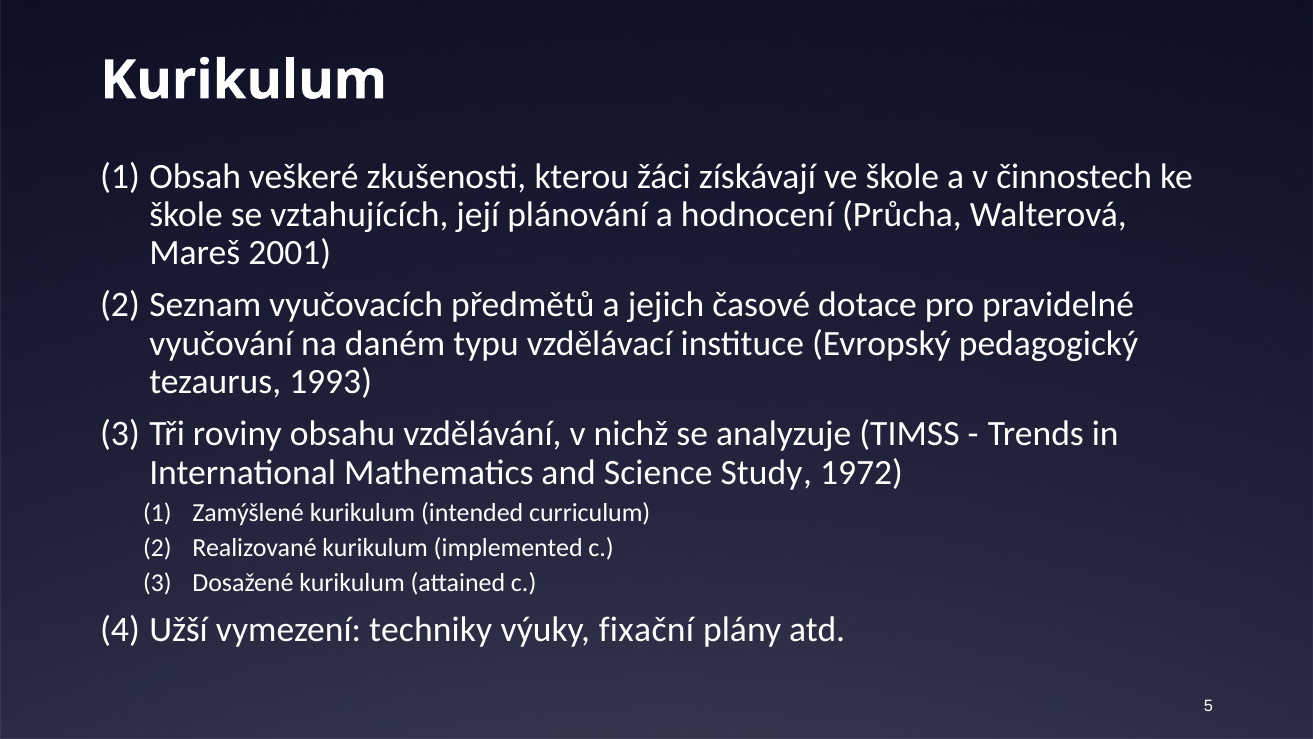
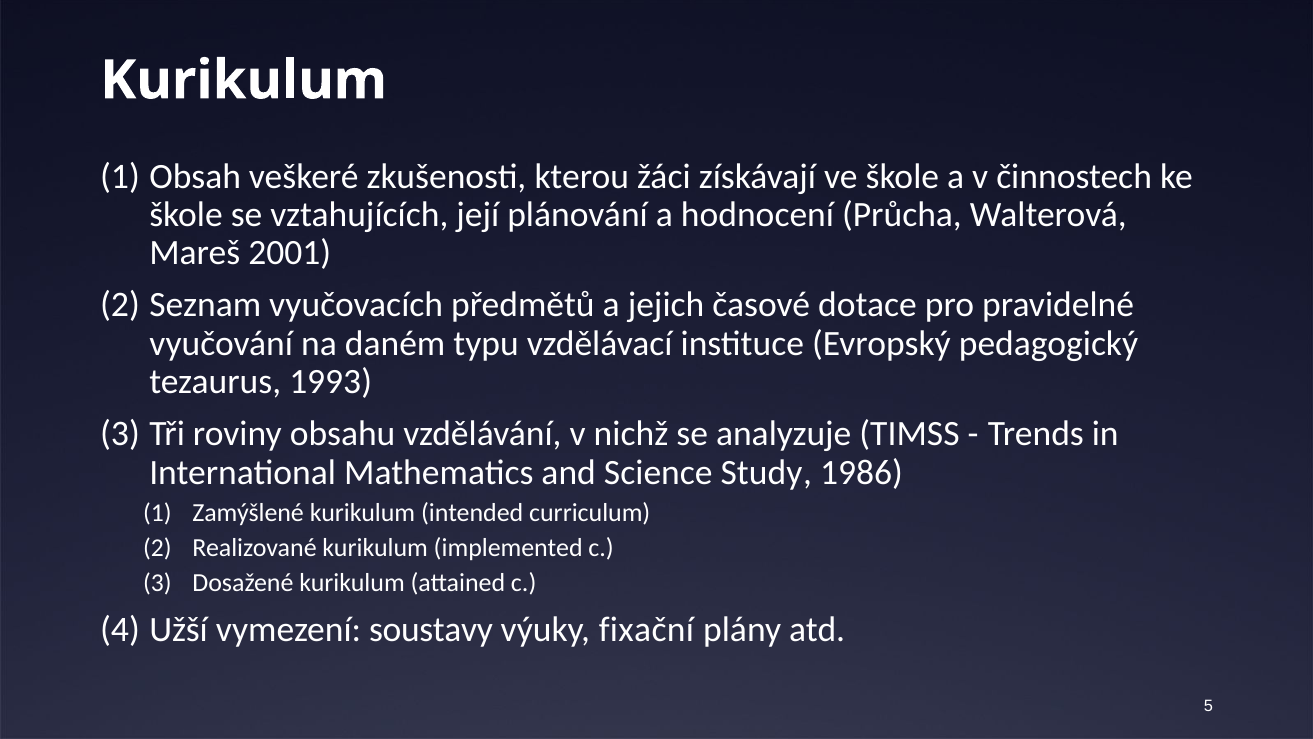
1972: 1972 -> 1986 (862, 472)
techniky: techniky -> soustavy (431, 629)
